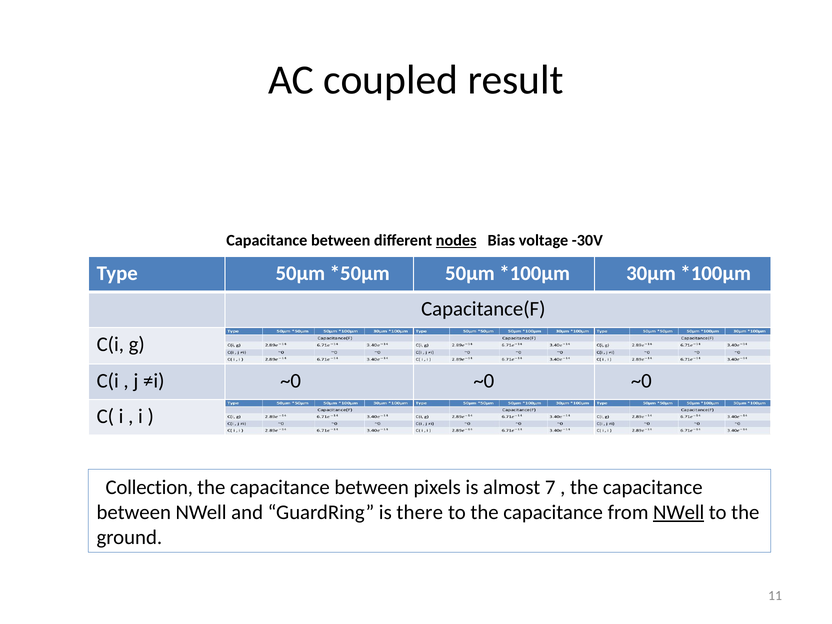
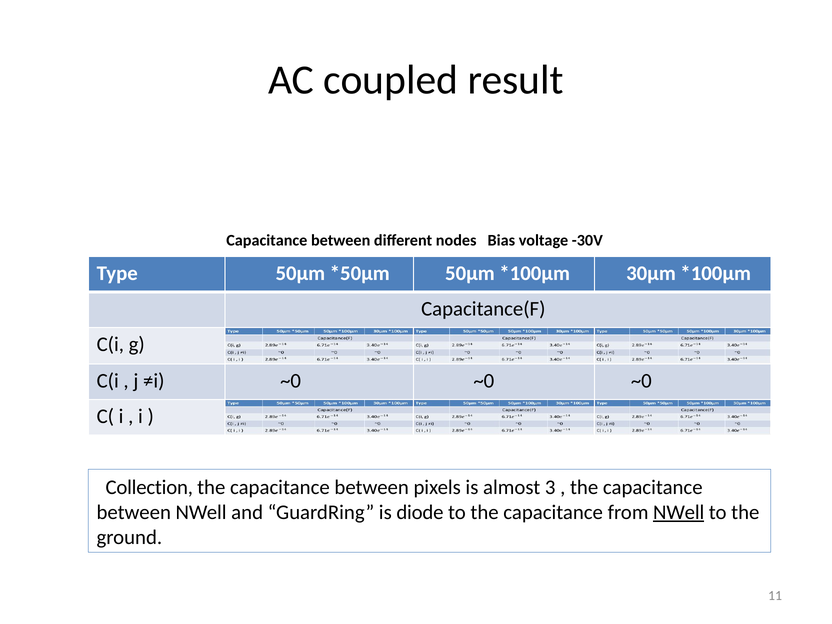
nodes underline: present -> none (456, 240)
7: 7 -> 3 (550, 487)
there: there -> diode (420, 512)
